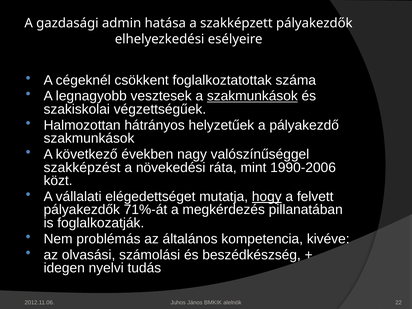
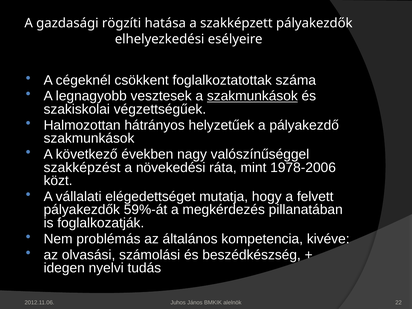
admin: admin -> rögzíti (122, 23)
1990-2006: 1990-2006 -> 1978-2006 (303, 167)
hogy underline: present -> none (267, 197)
71%-át: 71%-át -> 59%-át (145, 210)
